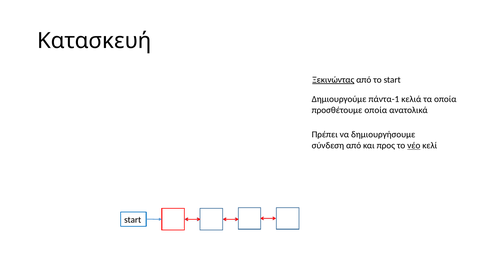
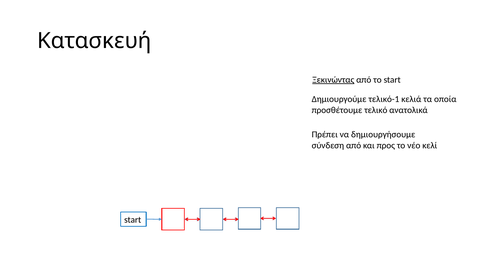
πάντα-1: πάντα-1 -> τελικό-1 (384, 99)
προσθέτουμε οποία: οποία -> τελικό (376, 110)
νέο underline: present -> none (414, 146)
